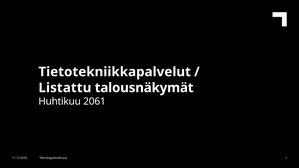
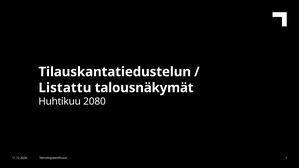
Tietotekniikkapalvelut: Tietotekniikkapalvelut -> Tilauskantatiedustelun (115, 72)
2061: 2061 -> 2080 (95, 102)
